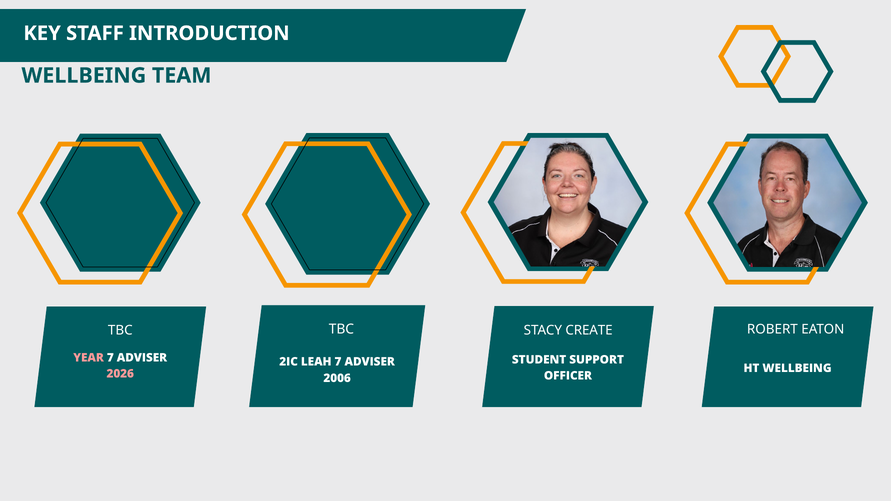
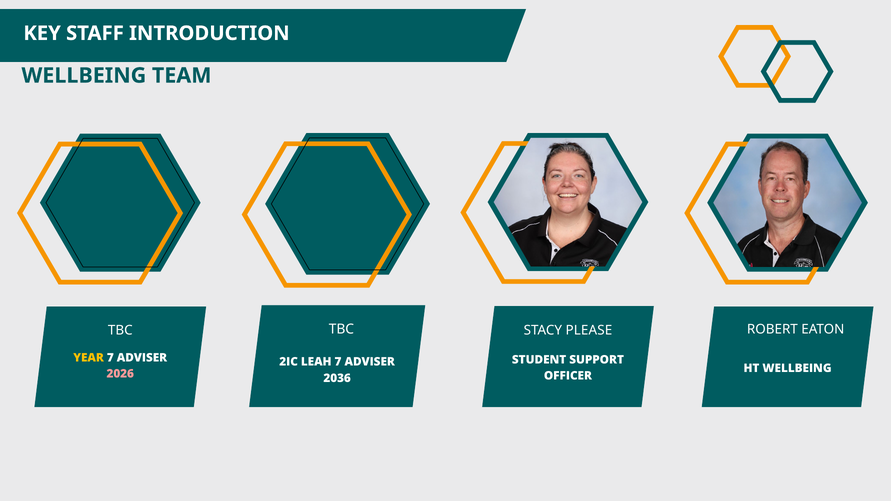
CREATE: CREATE -> PLEASE (589, 330)
YEAR colour: pink -> yellow (89, 358)
2006: 2006 -> 2036 (337, 378)
